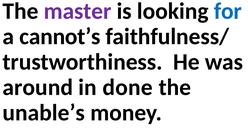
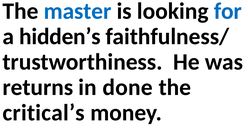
master colour: purple -> blue (78, 11)
cannot’s: cannot’s -> hidden’s (60, 36)
around: around -> returns (38, 87)
unable’s: unable’s -> critical’s (44, 112)
